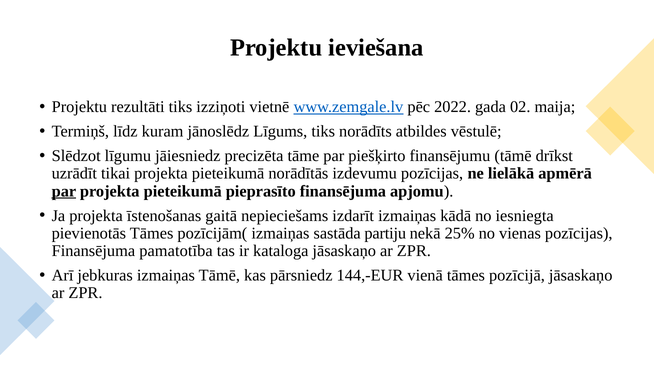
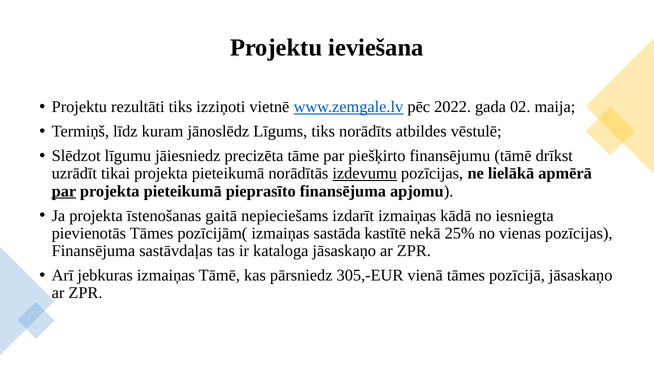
izdevumu underline: none -> present (365, 173)
partiju: partiju -> kastītē (385, 233)
pamatotība: pamatotība -> sastāvdaļas (176, 251)
144,-EUR: 144,-EUR -> 305,-EUR (370, 275)
